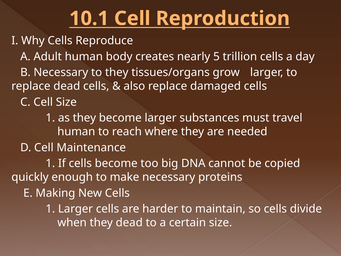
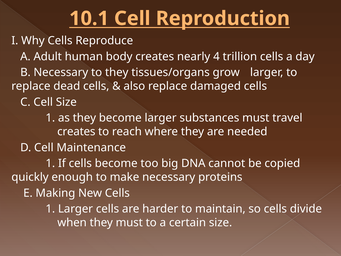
5: 5 -> 4 (216, 56)
human: human -> creates (76, 131)
they dead: dead -> must (129, 222)
